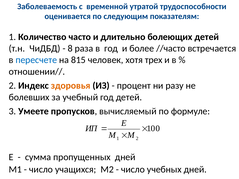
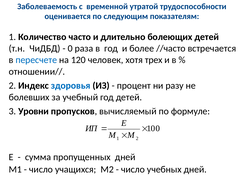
8: 8 -> 0 (70, 48)
815: 815 -> 120 (78, 60)
здоровья colour: orange -> blue (71, 86)
Умеете: Умеете -> Уровни (34, 111)
